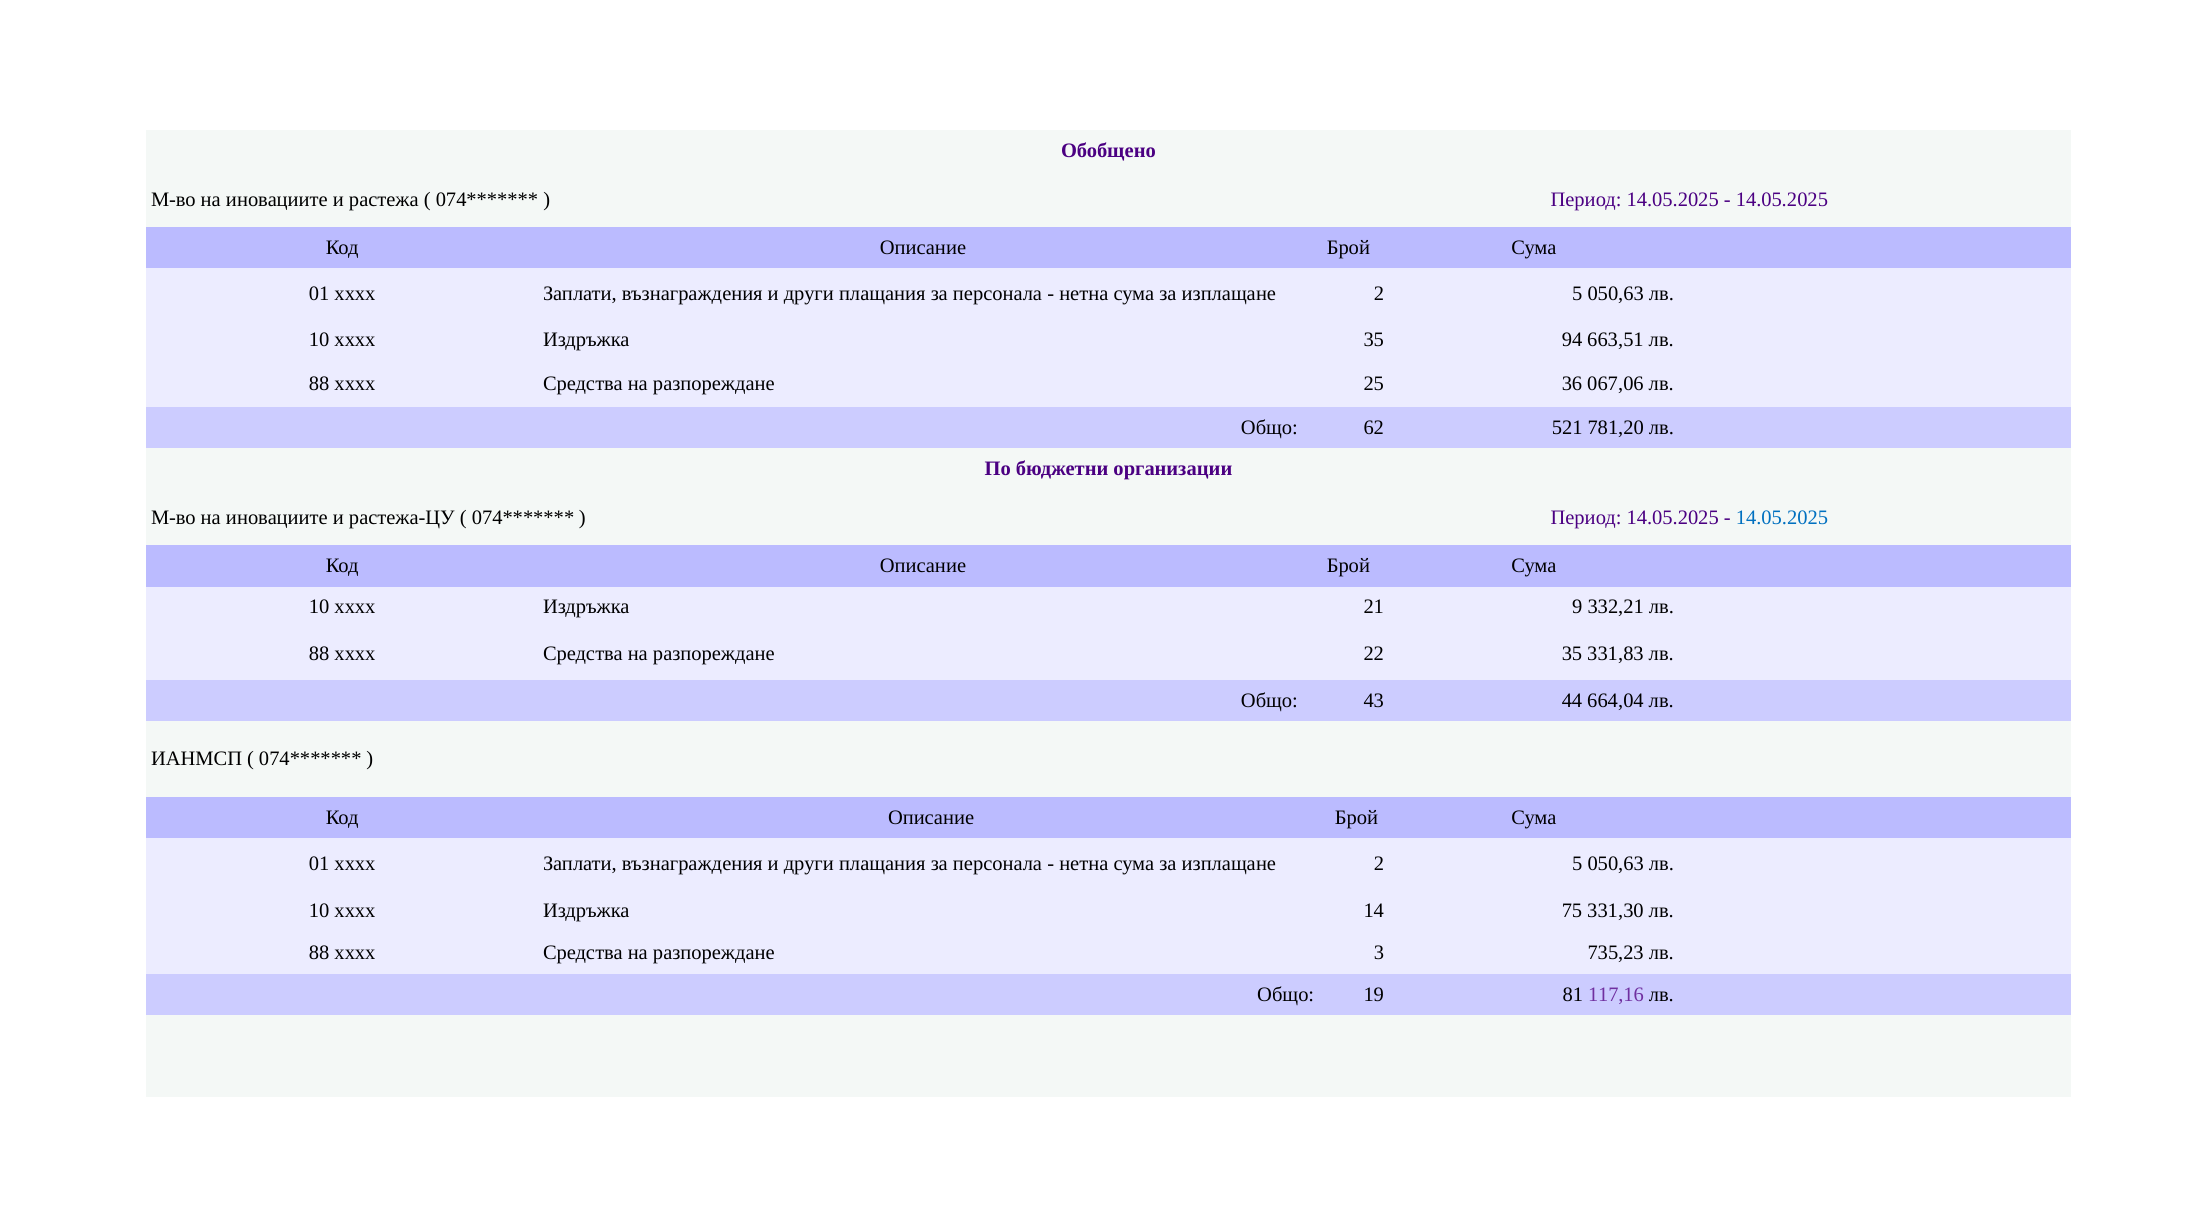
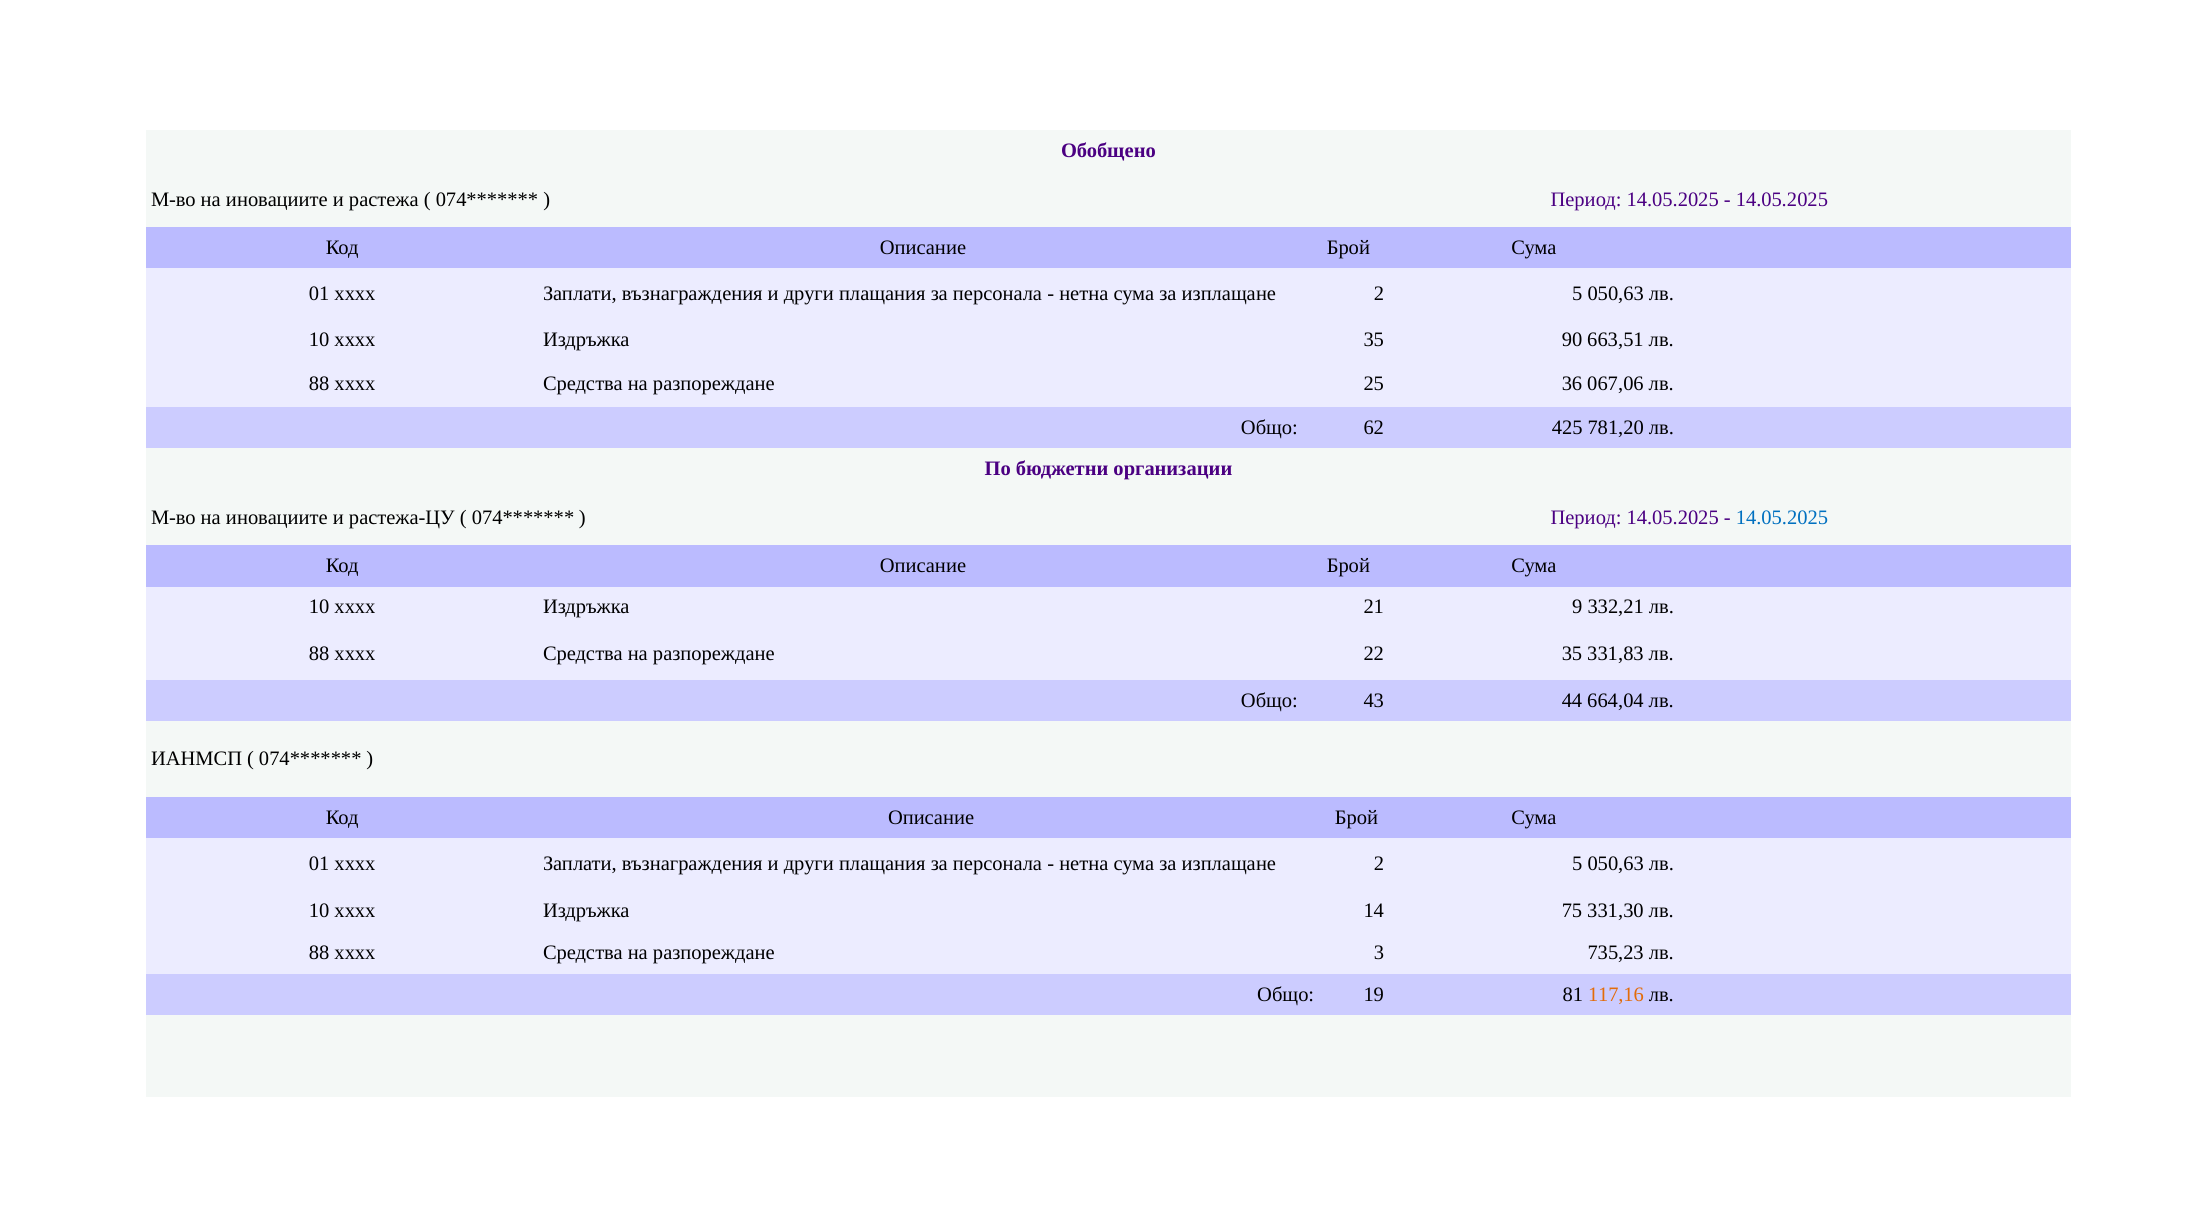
94: 94 -> 90 (1572, 339)
521: 521 -> 425 (1567, 428)
117,16 colour: purple -> orange (1616, 995)
